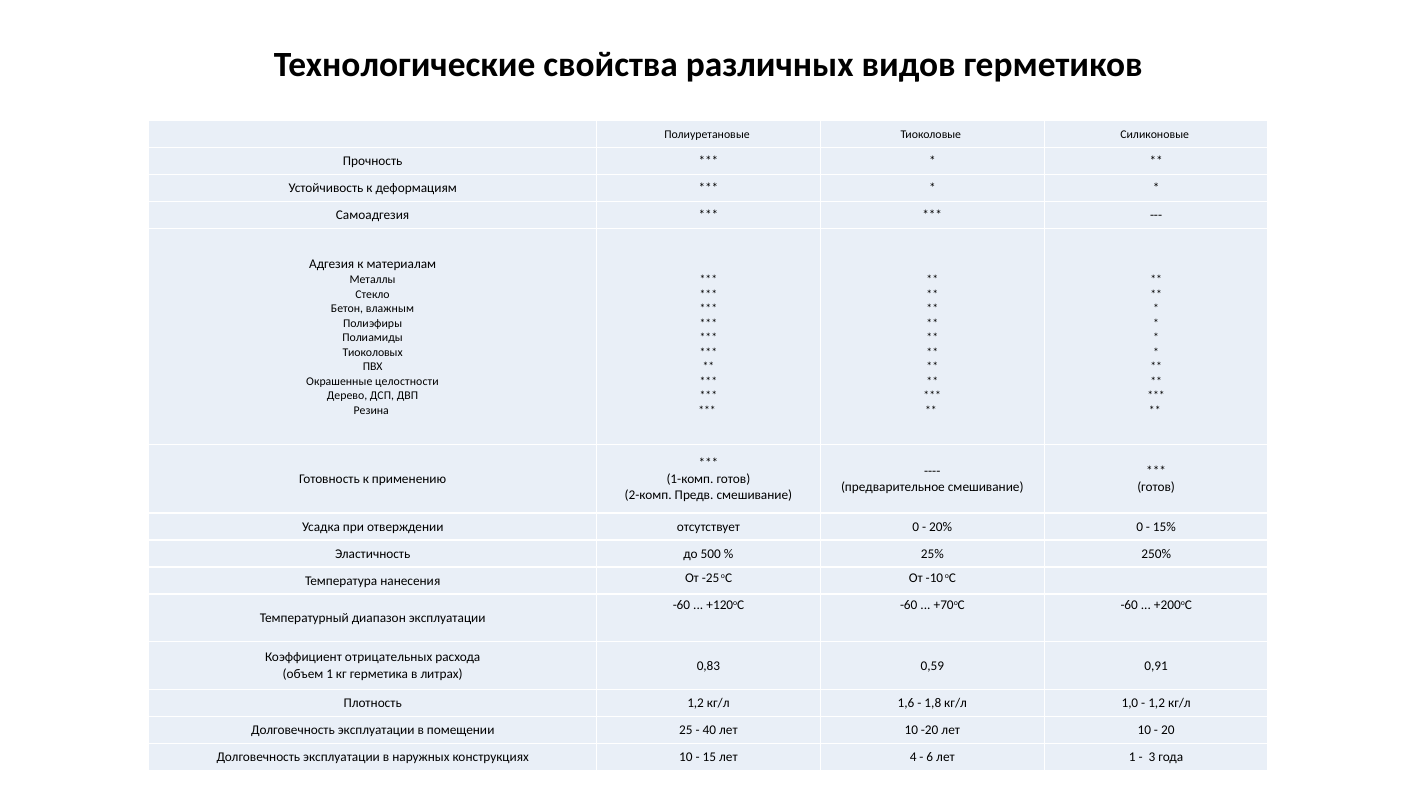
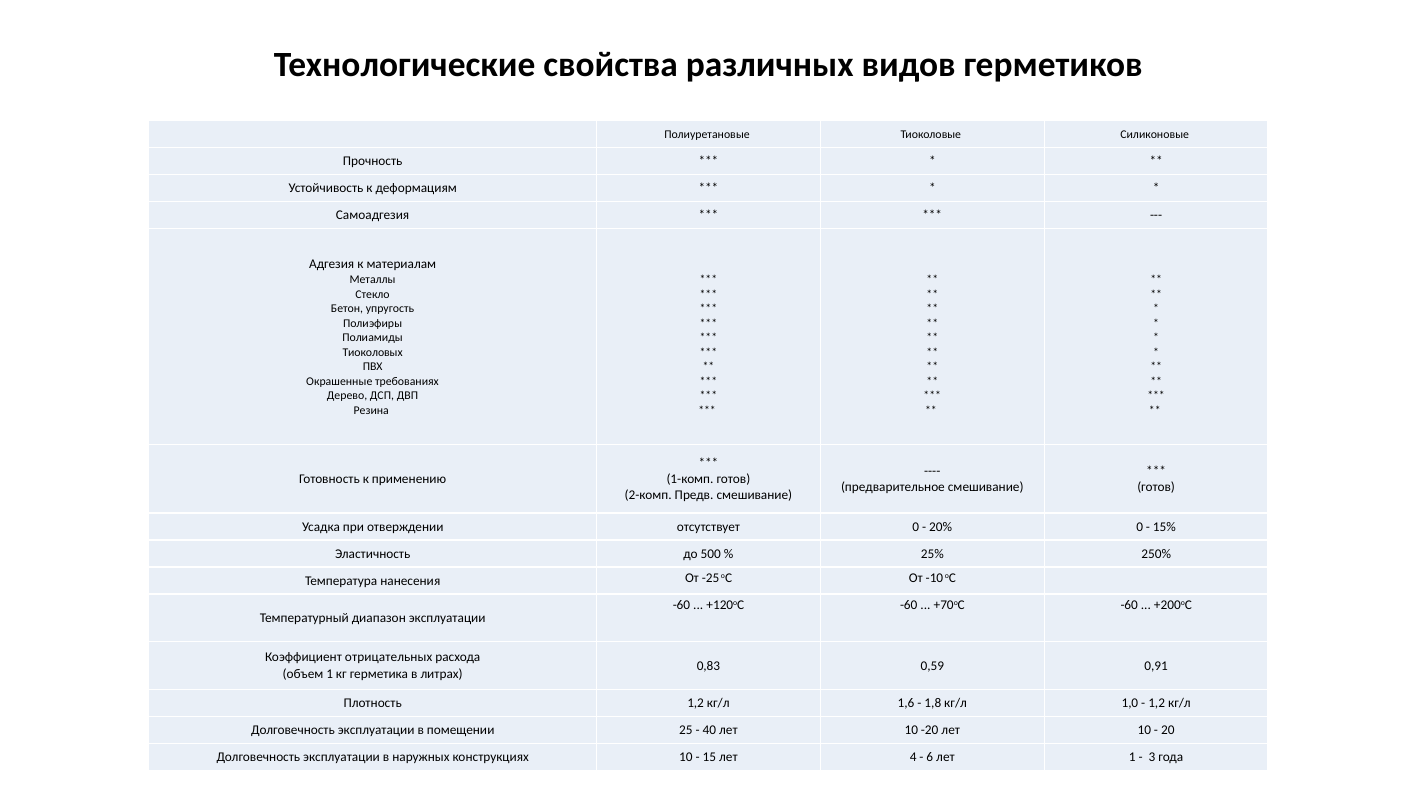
влажным: влажным -> упругость (390, 309)
целостности: целостности -> требованиях (407, 381)
